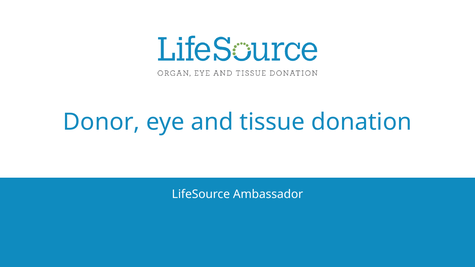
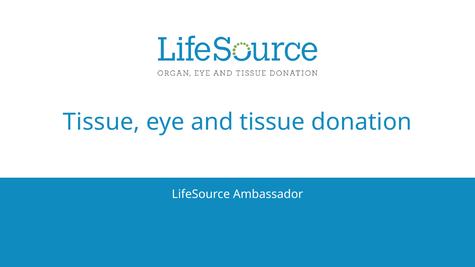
Donor: Donor -> Tissue (101, 122)
